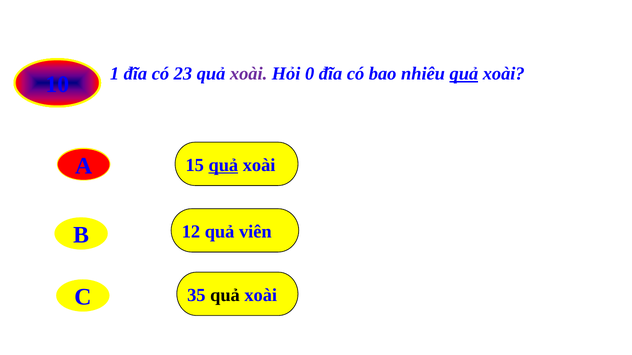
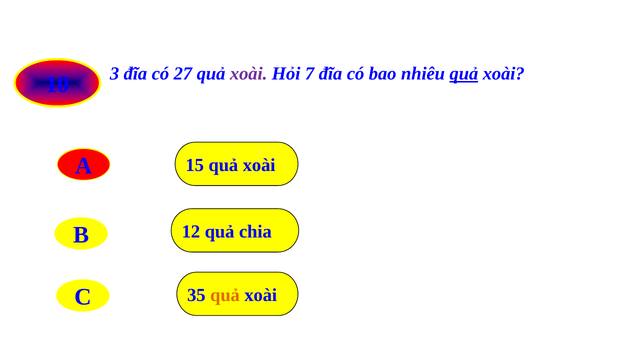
1: 1 -> 3 (115, 74)
23: 23 -> 27 (183, 74)
0: 0 -> 7 (310, 74)
quả underline: present -> none (223, 165)
viên: viên -> chia (255, 232)
quả colour: black -> orange (225, 296)
